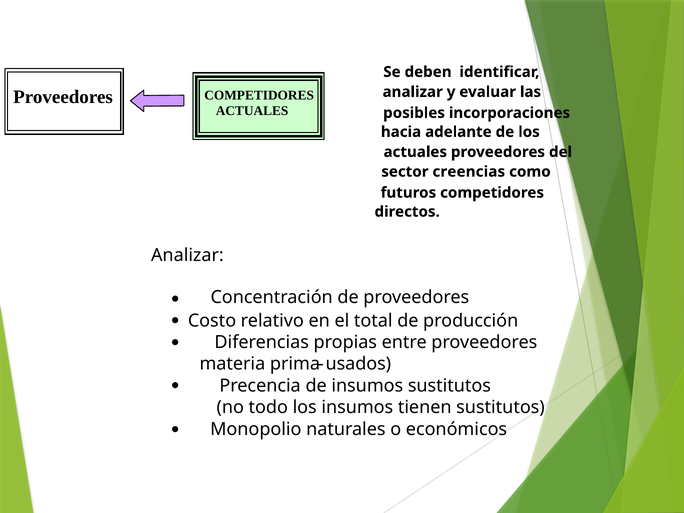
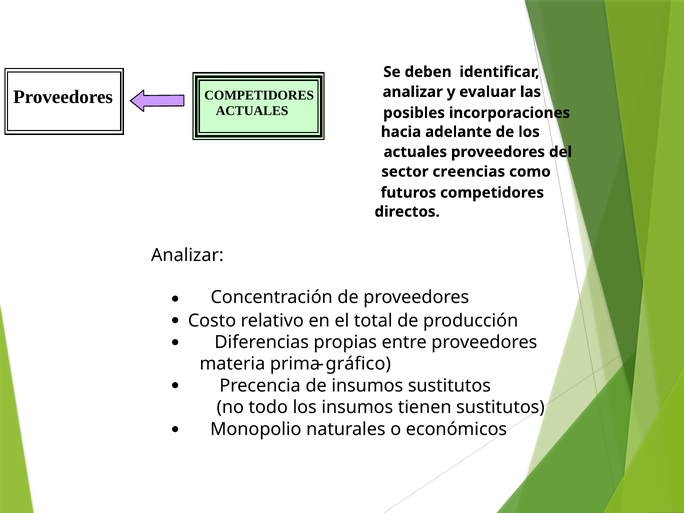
usados: usados -> gráfico (358, 364)
